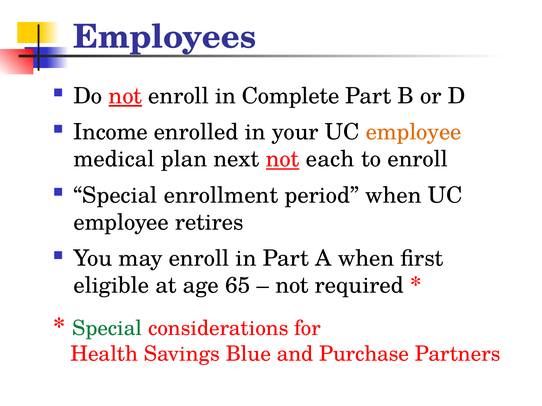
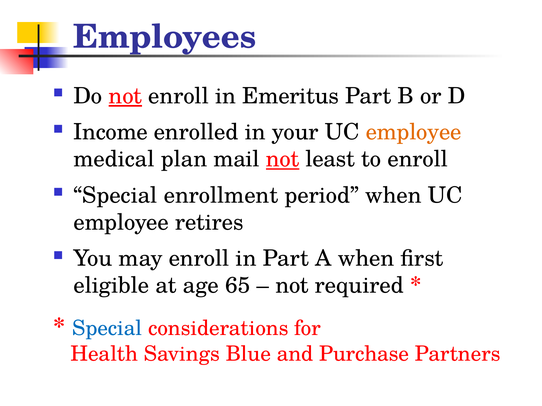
Complete: Complete -> Emeritus (291, 96)
next: next -> mail (237, 159)
each: each -> least (330, 159)
Special colour: green -> blue (107, 328)
